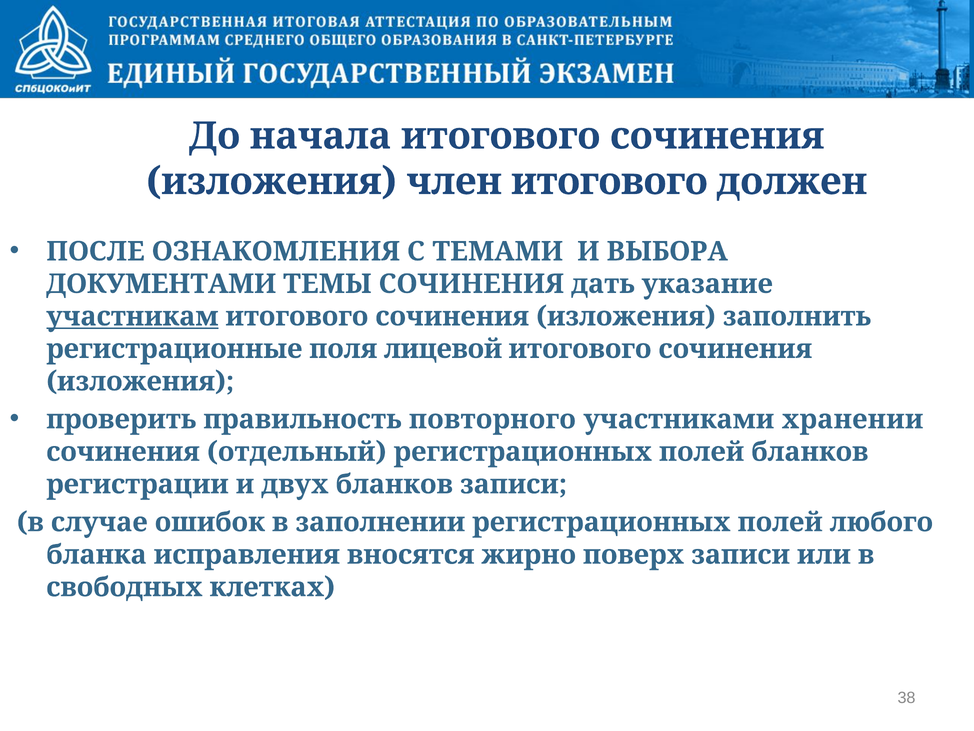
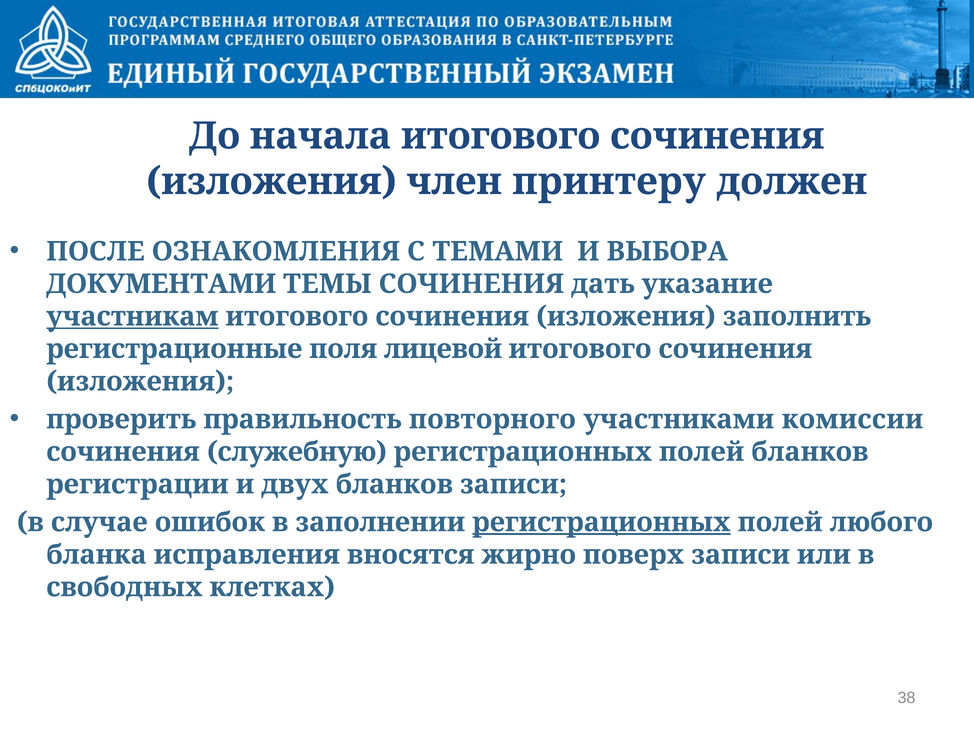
член итогового: итогового -> принтеру (609, 181)
хранении: хранении -> комиссии (853, 419)
отдельный: отдельный -> служебную (297, 452)
регистрационных underline: none -> present (601, 522)
